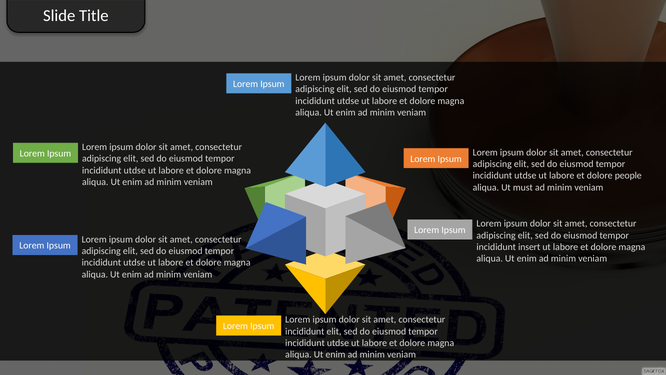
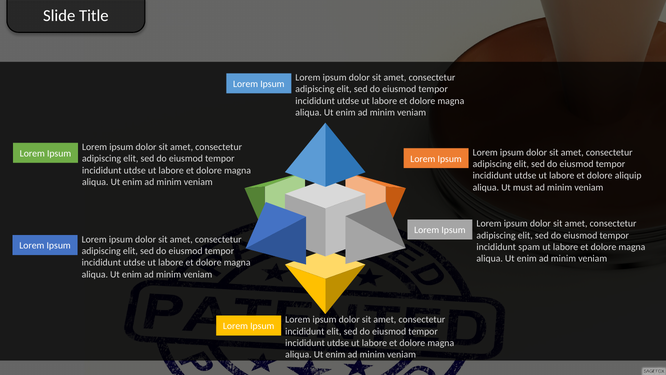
people: people -> aliquip (628, 176)
insert: insert -> spam (529, 247)
